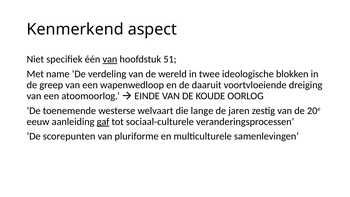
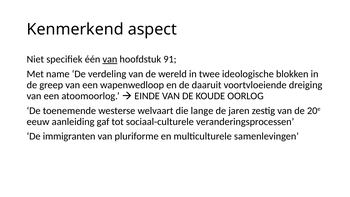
51: 51 -> 91 (170, 59)
gaf underline: present -> none (103, 122)
scorepunten: scorepunten -> immigranten (69, 136)
